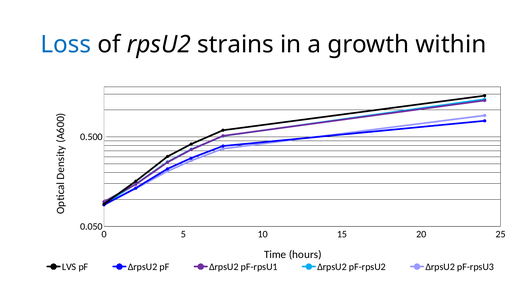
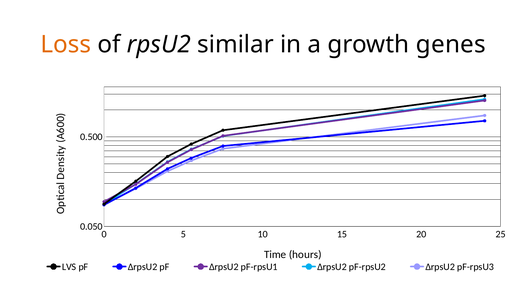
Loss colour: blue -> orange (66, 45)
strains: strains -> similar (236, 45)
within: within -> genes (451, 45)
